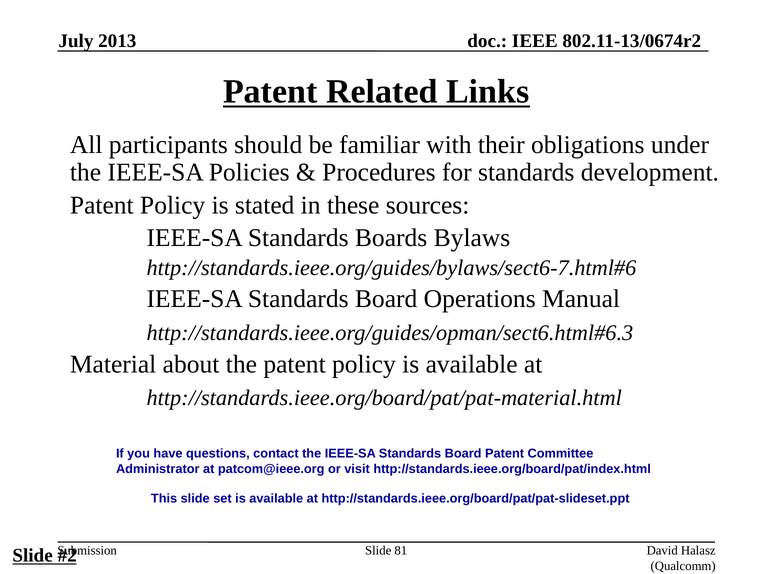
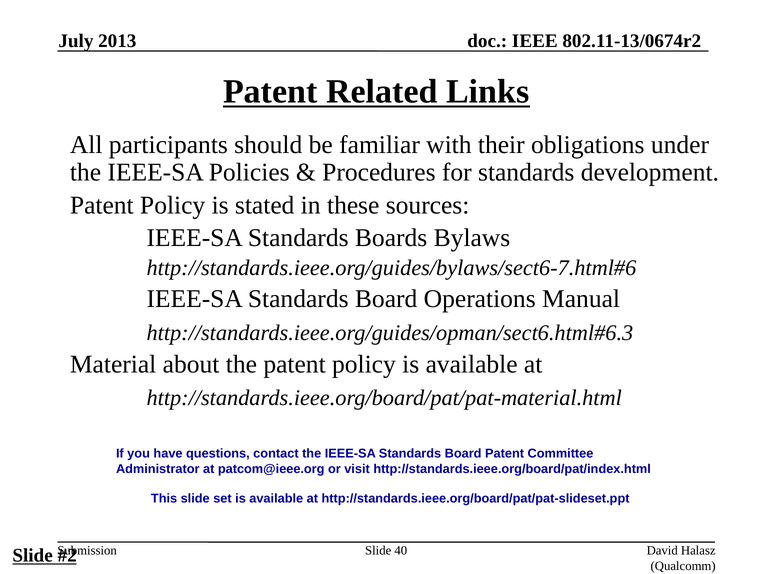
81: 81 -> 40 (401, 551)
